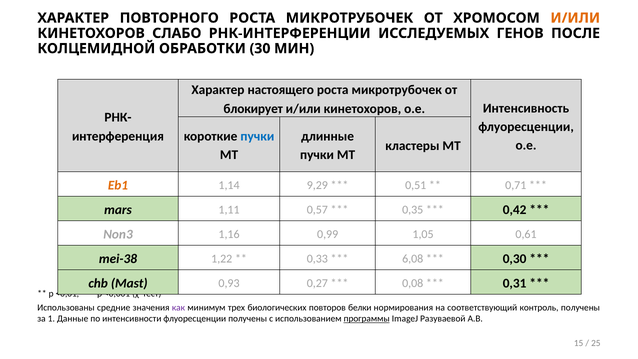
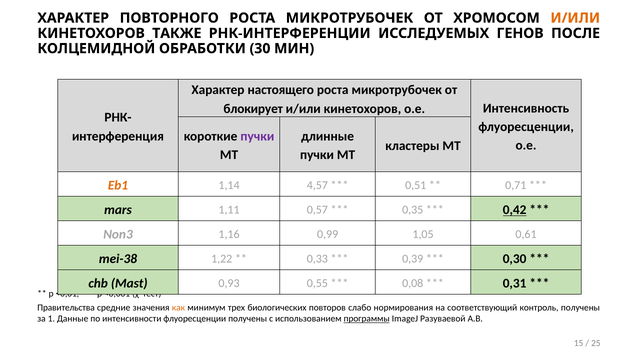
СЛАБО: СЛАБО -> ТАКЖЕ (177, 33)
пучки colour: blue -> purple (257, 136)
9,29: 9,29 -> 4,57 (317, 185)
0,42 underline: none -> present (515, 210)
6,08: 6,08 -> 0,39 (413, 259)
0,27: 0,27 -> 0,55 (317, 283)
Использованы: Использованы -> Правительства (66, 308)
как colour: purple -> orange (178, 308)
белки: белки -> слабо (360, 308)
